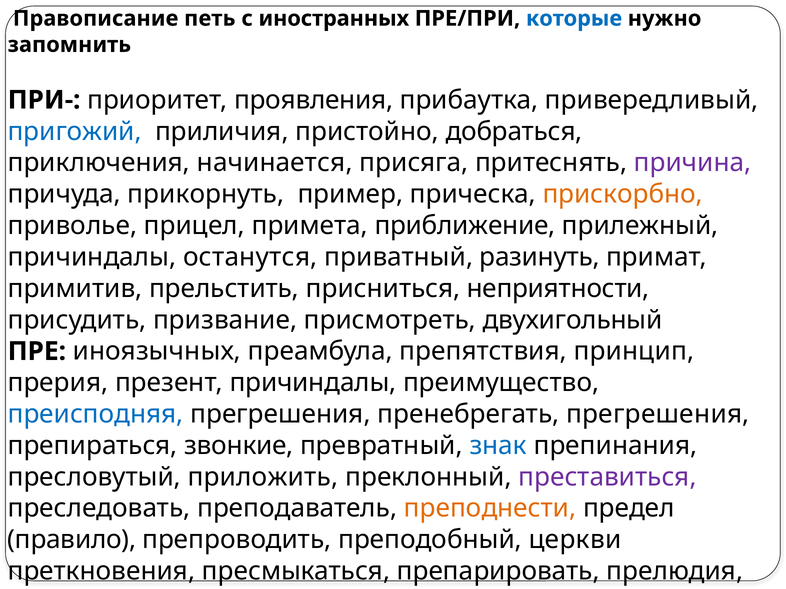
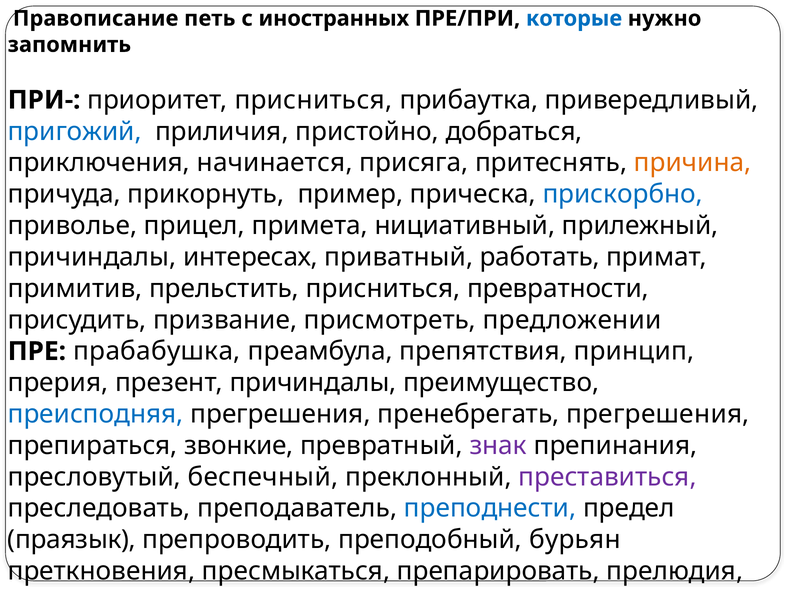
приоритет проявления: проявления -> присниться (313, 100)
причина colour: purple -> orange (693, 163)
прискорбно colour: orange -> blue (623, 194)
приближение: приближение -> нициативный (465, 226)
останутся: останутся -> интересах (251, 257)
разинуть: разинуть -> работать (540, 257)
неприятности: неприятности -> превратности (558, 289)
двухигольный: двухигольный -> предложении (572, 320)
иноязычных: иноязычных -> прабабушка (157, 352)
знак colour: blue -> purple (498, 446)
приложить: приложить -> беспечный (263, 477)
преподнести colour: orange -> blue (490, 509)
правило: правило -> праязык (72, 540)
церкви: церкви -> бурьян (575, 540)
